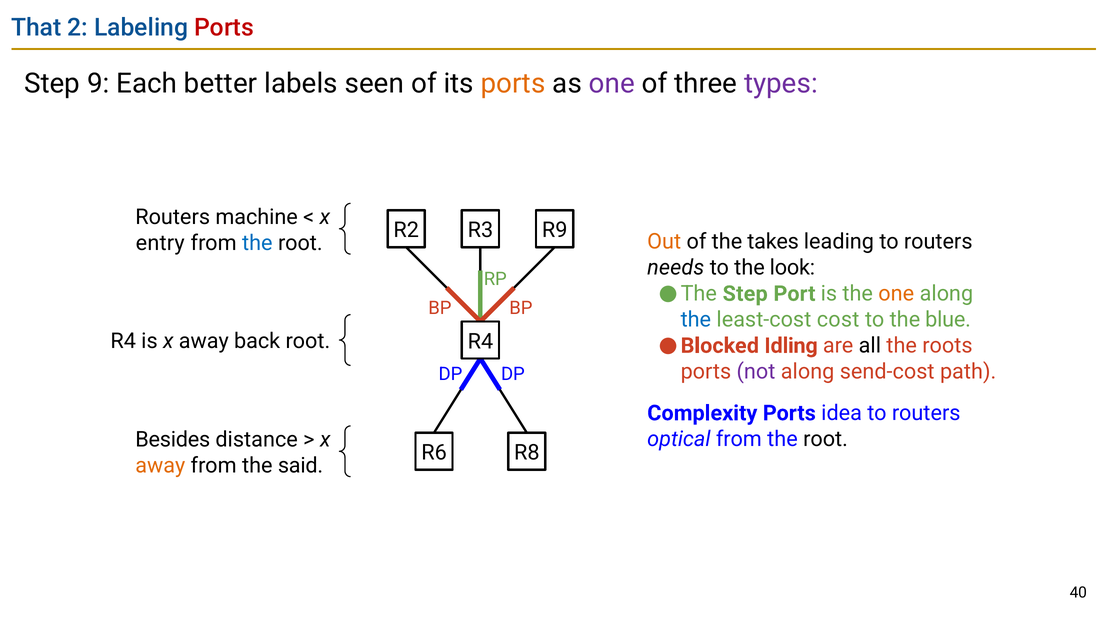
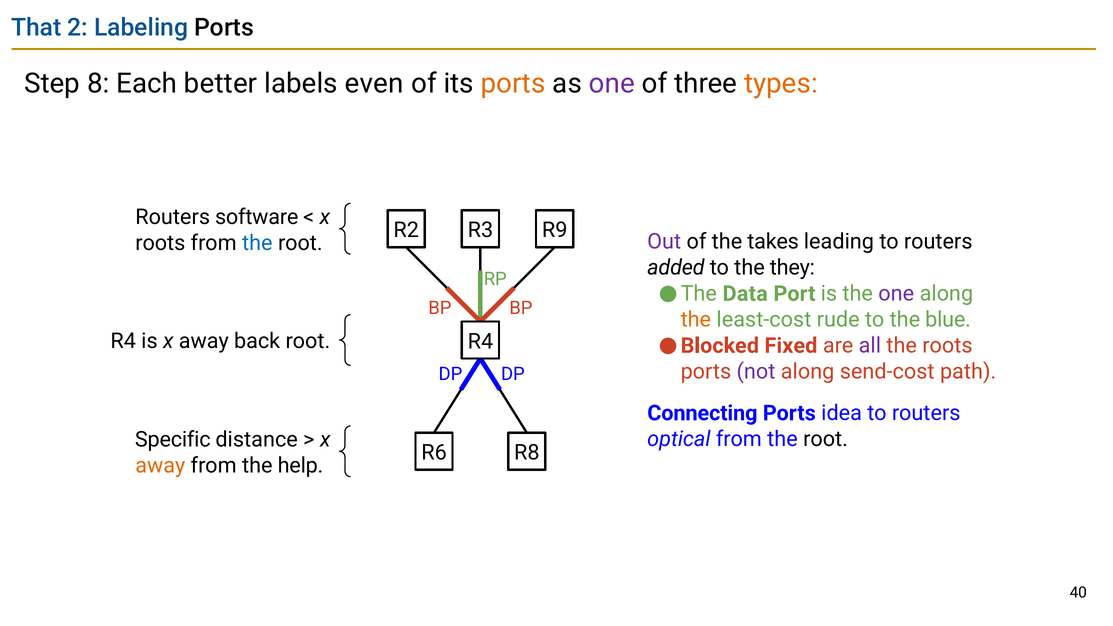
Ports colour: red -> black (224, 28)
9: 9 -> 8 (98, 84)
seen: seen -> even (374, 84)
types colour: purple -> orange (781, 84)
machine: machine -> software (257, 217)
Out colour: orange -> purple (664, 242)
entry: entry -> roots (160, 243)
needs: needs -> added (676, 268)
look: look -> they (792, 268)
Step: Step -> Data (745, 294)
one colour: orange -> purple (896, 294)
the colour: blue -> orange (696, 320)
cost: cost -> rude (838, 320)
Idling: Idling -> Fixed (791, 346)
all colour: black -> purple (870, 346)
Complexity: Complexity -> Connecting (702, 413)
Besides: Besides -> Specific (173, 440)
said: said -> help (300, 466)
